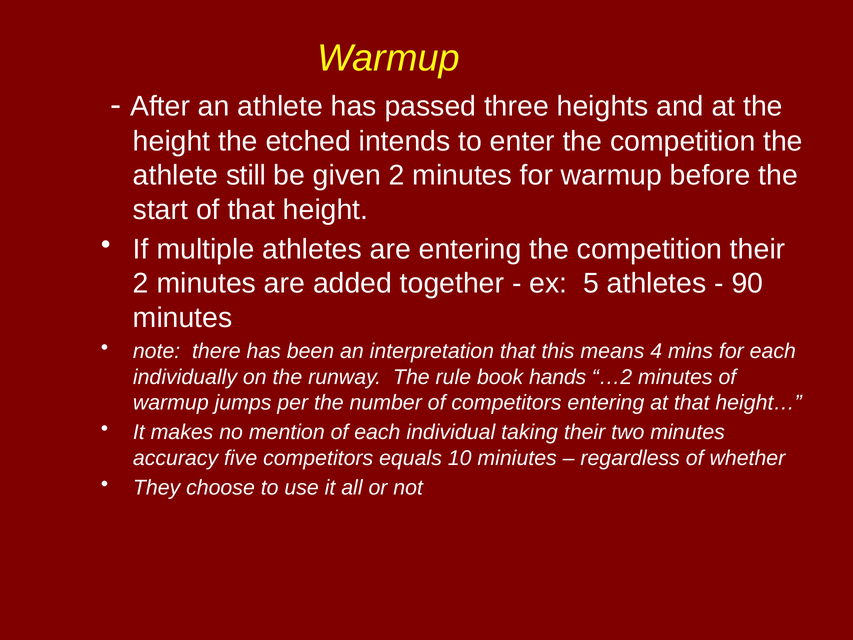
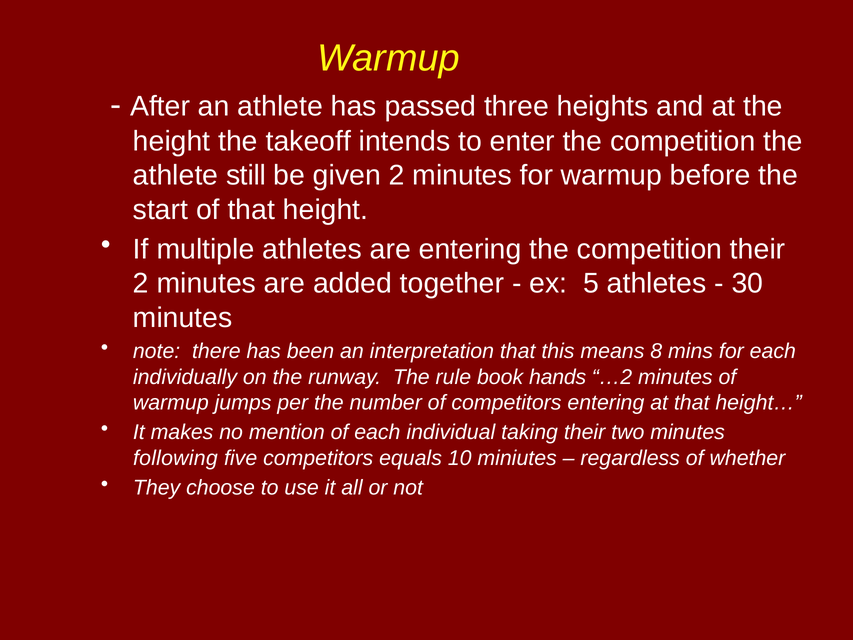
etched: etched -> takeoff (308, 141)
90: 90 -> 30 (747, 283)
4: 4 -> 8 (656, 351)
accuracy: accuracy -> following (175, 458)
